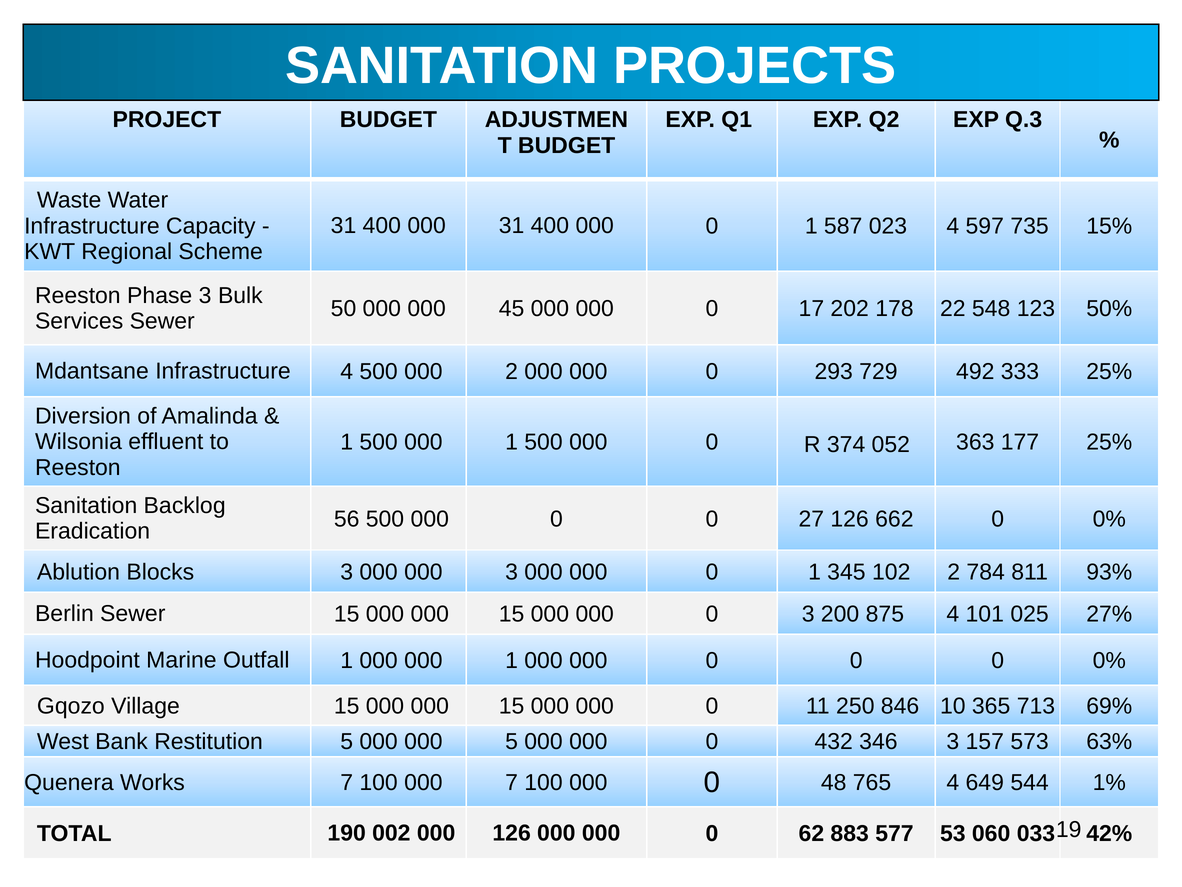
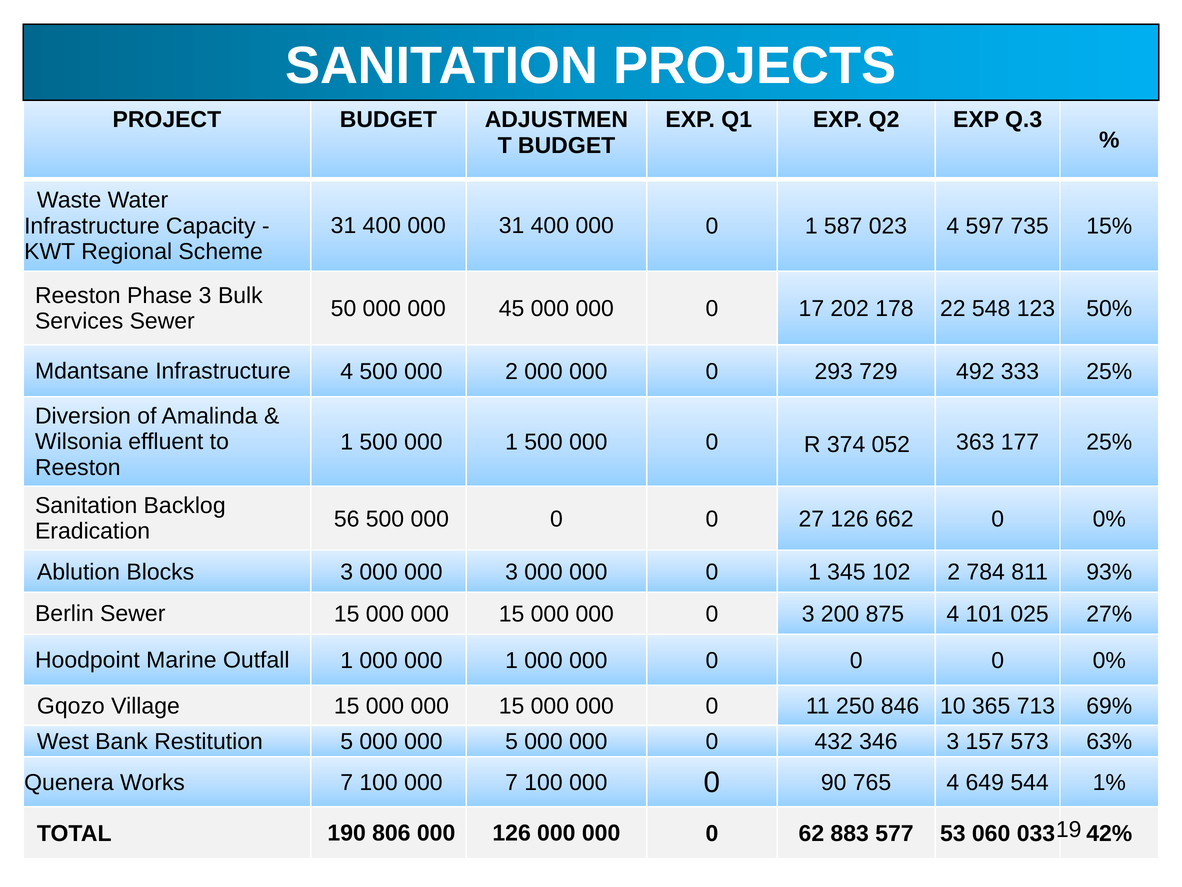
48: 48 -> 90 (834, 782)
002: 002 -> 806 (391, 833)
